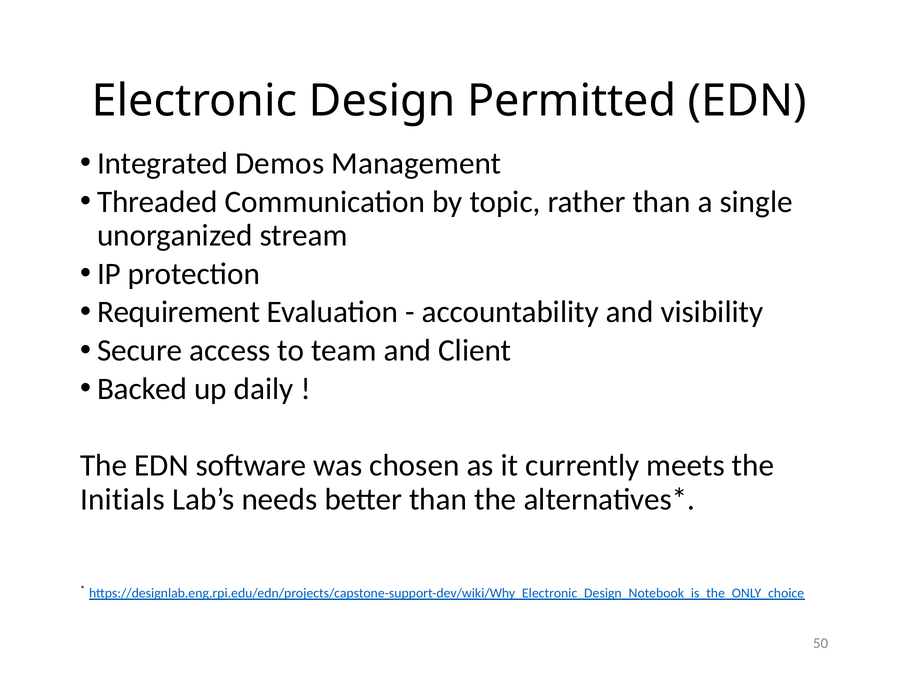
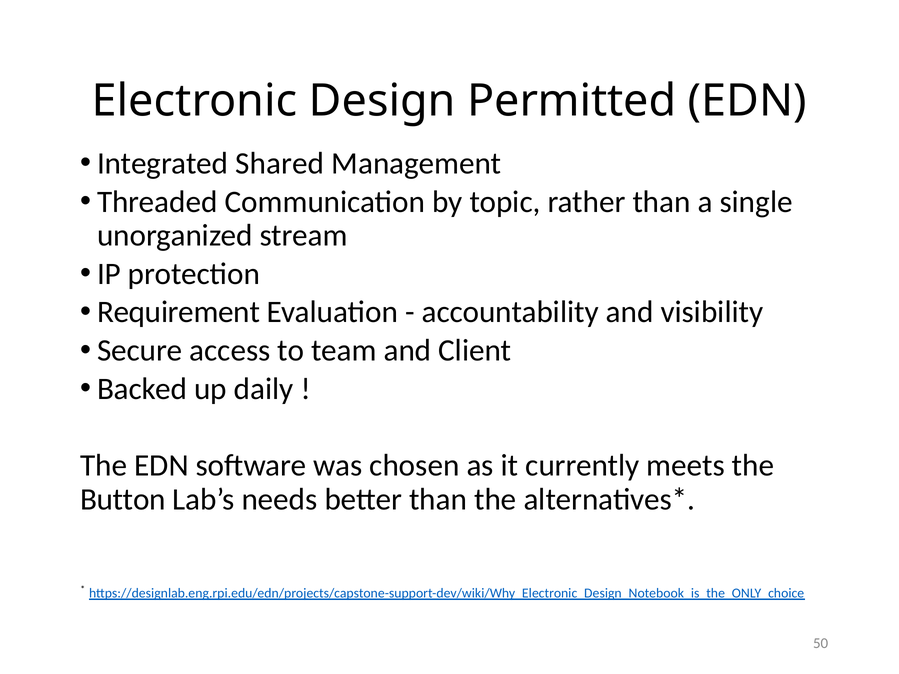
Demos: Demos -> Shared (280, 164)
Initials: Initials -> Button (123, 499)
